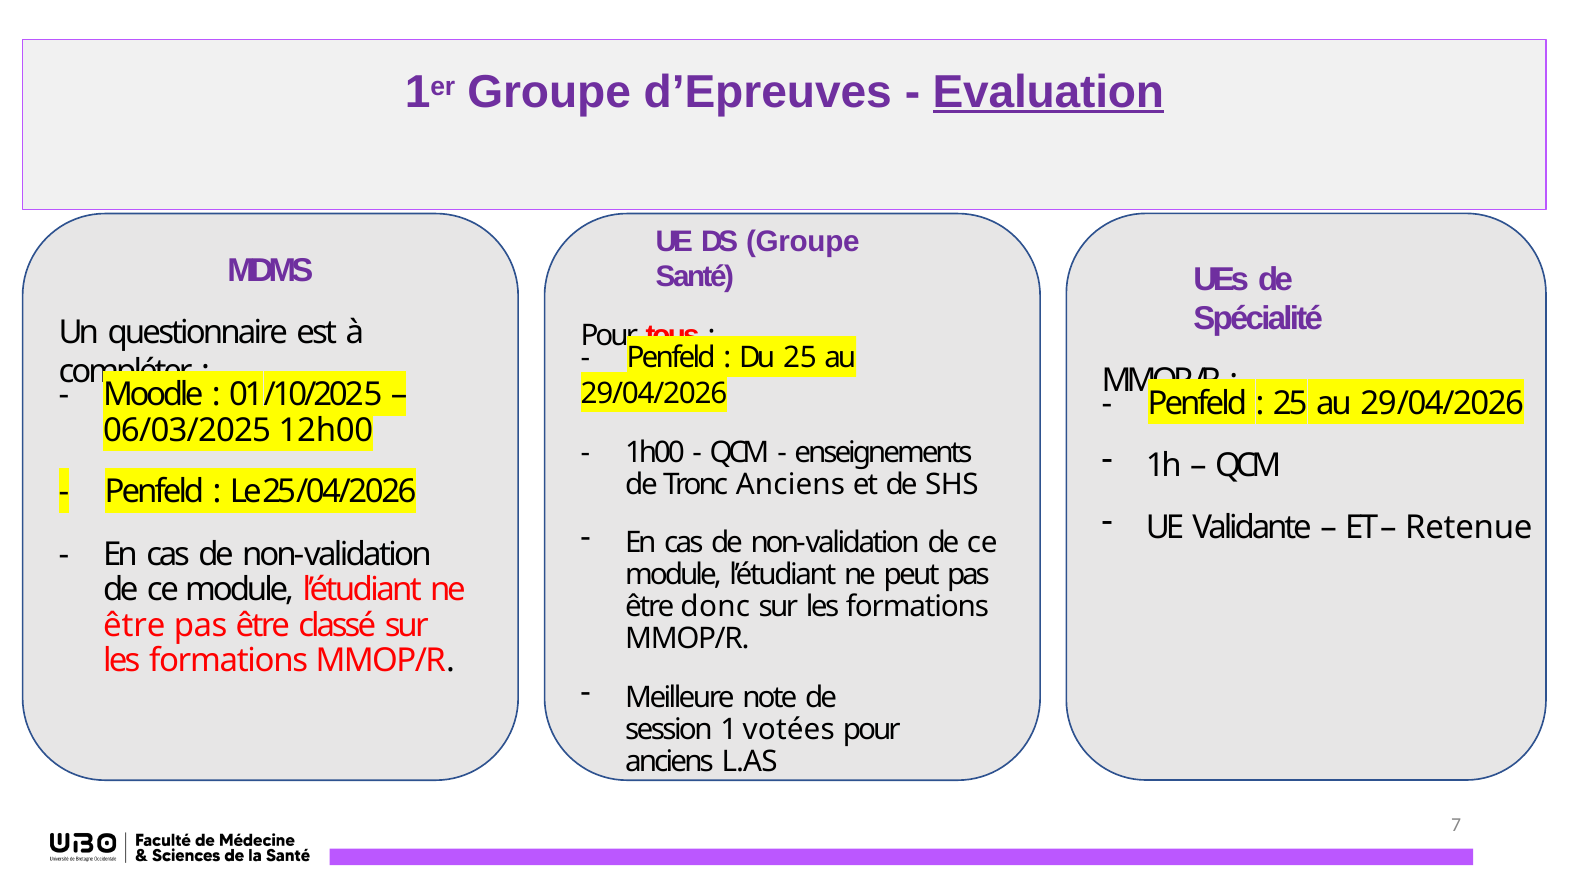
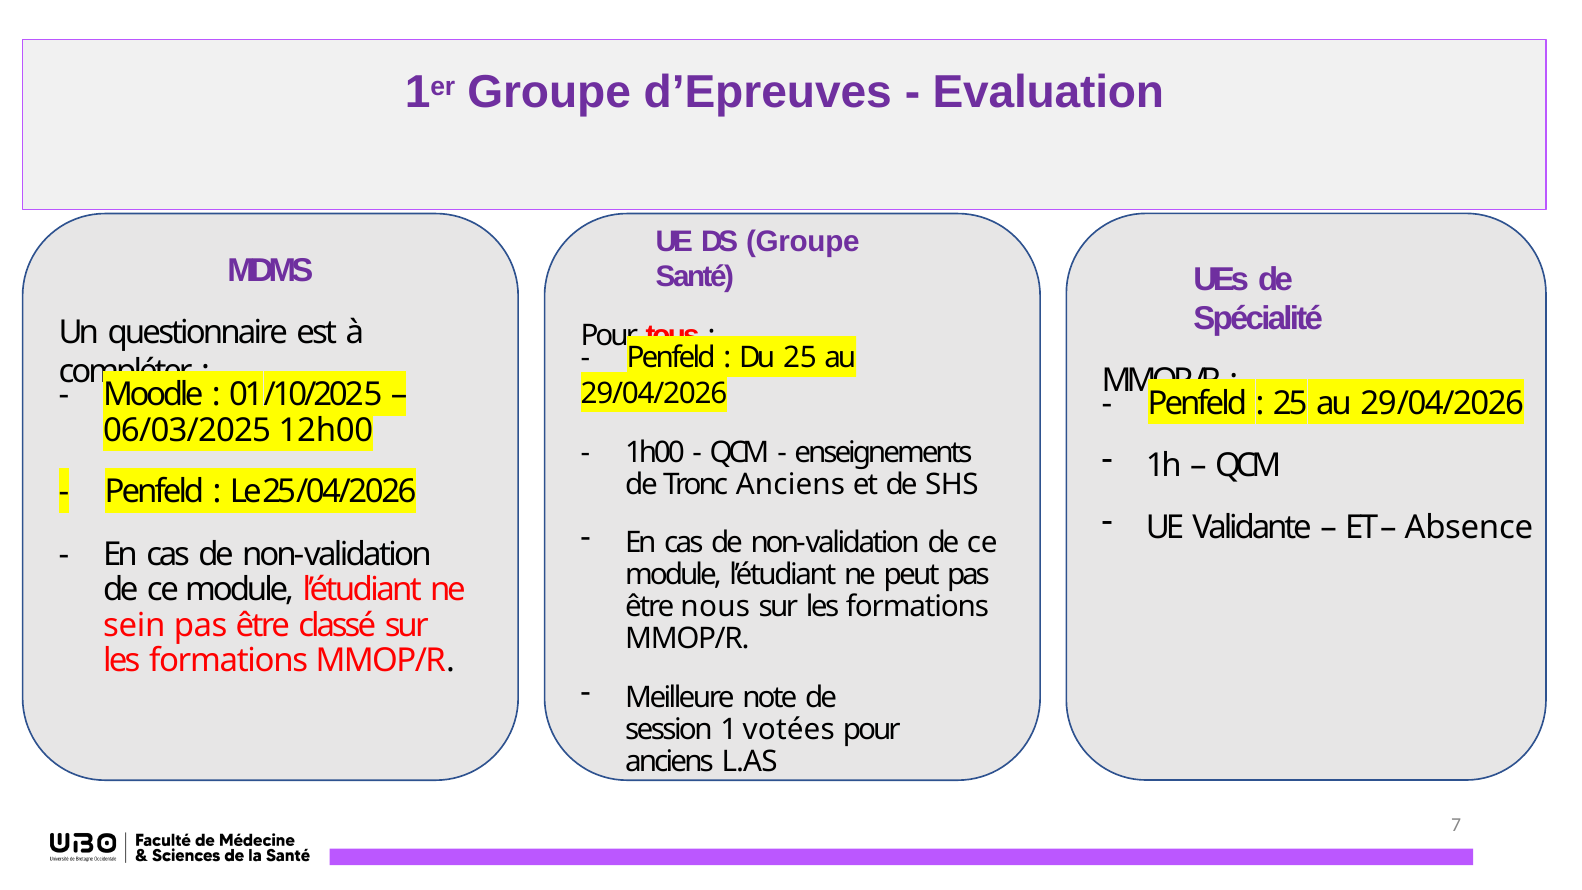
Evaluation underline: present -> none (1048, 92)
Retenue: Retenue -> Absence (1469, 527)
donc: donc -> nous (715, 607)
être: être -> sein (134, 625)
